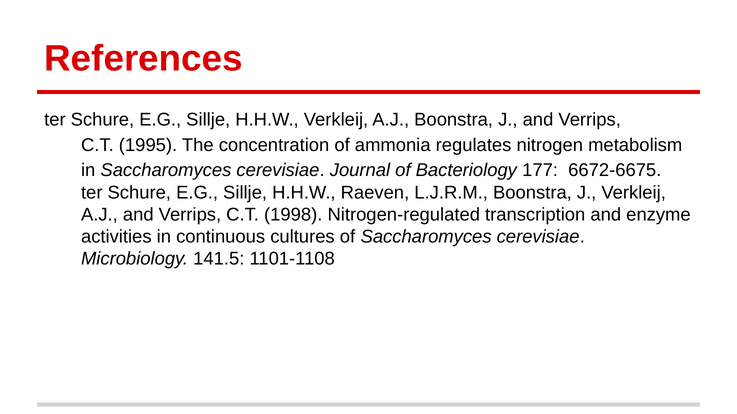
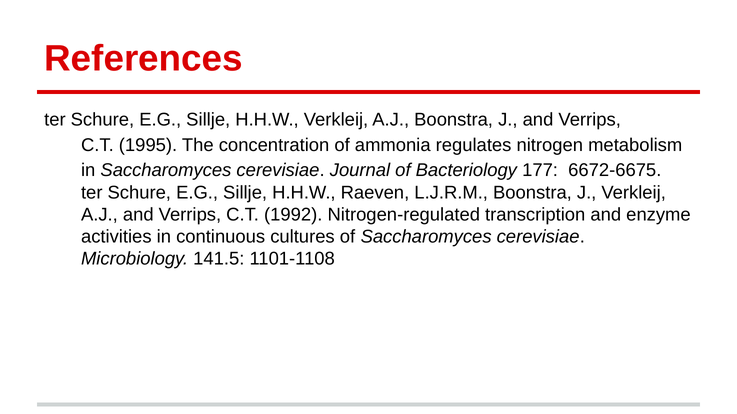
1998: 1998 -> 1992 (293, 215)
